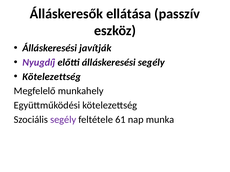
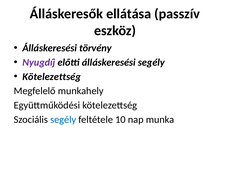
javítják: javítják -> törvény (95, 48)
segély colour: purple -> blue (63, 120)
61: 61 -> 10 (120, 120)
